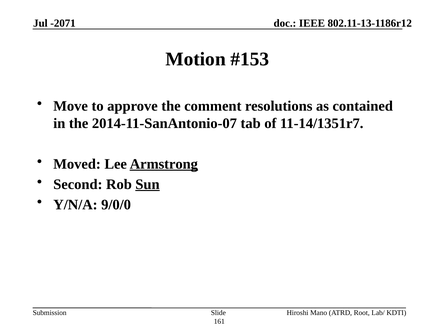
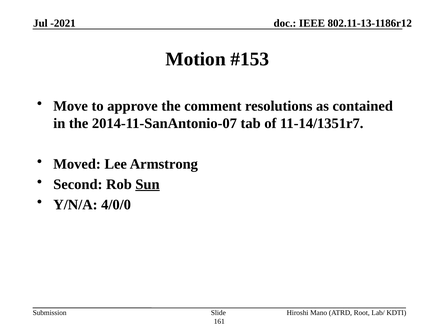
-2071: -2071 -> -2021 (63, 23)
Armstrong underline: present -> none (164, 164)
9/0/0: 9/0/0 -> 4/0/0 (116, 205)
